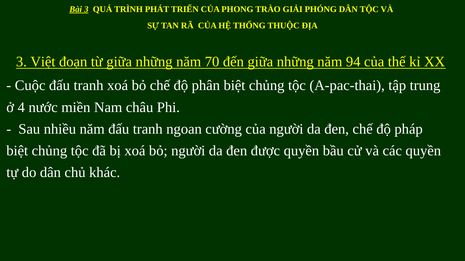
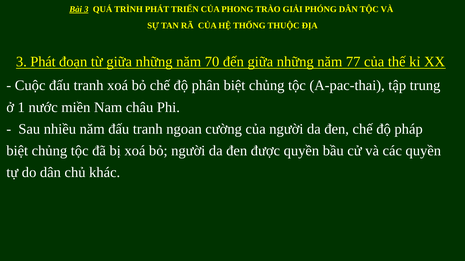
3 Việt: Việt -> Phát (43, 62)
94: 94 -> 77 (353, 62)
4: 4 -> 1 (21, 108)
